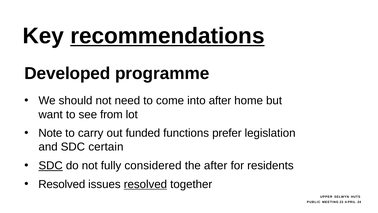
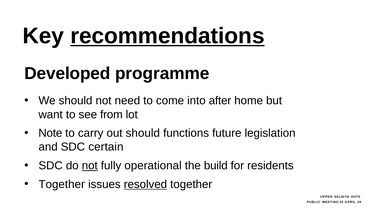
out funded: funded -> should (143, 133)
prefer: prefer -> future (227, 133)
SDC underline: present -> none (51, 165)
not underline: none -> present (90, 165)
considered: considered -> operational (153, 165)
the after: after -> build (216, 165)
Resolved: Resolved -> Together (62, 184)
